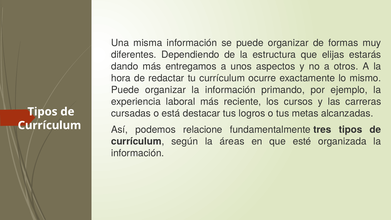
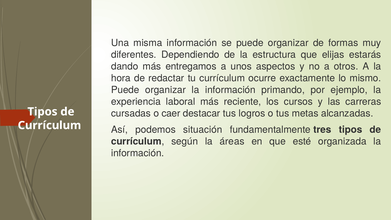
está: está -> caer (171, 113)
relacione: relacione -> situación (203, 130)
